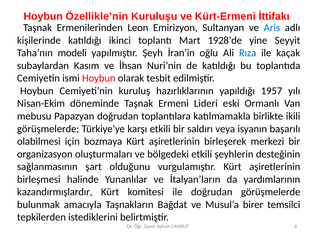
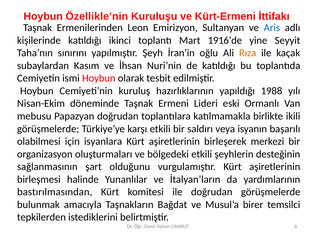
1928’de: 1928’de -> 1916’de (225, 40)
modeli: modeli -> sınırını (72, 53)
Rıza colour: blue -> orange (248, 53)
1957: 1957 -> 1988 (272, 91)
bozmaya: bozmaya -> isyanlara (103, 141)
kazandırmışlardır: kazandırmışlardır -> bastırılmasından (55, 192)
